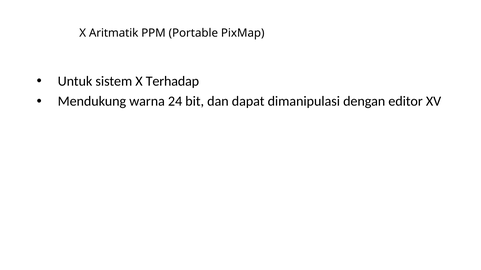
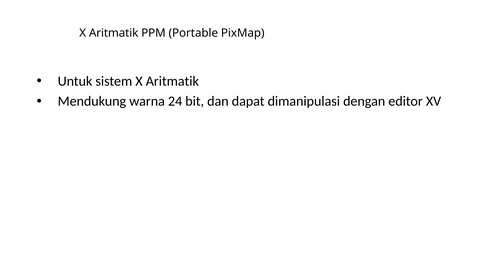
sistem X Terhadap: Terhadap -> Aritmatik (172, 81)
